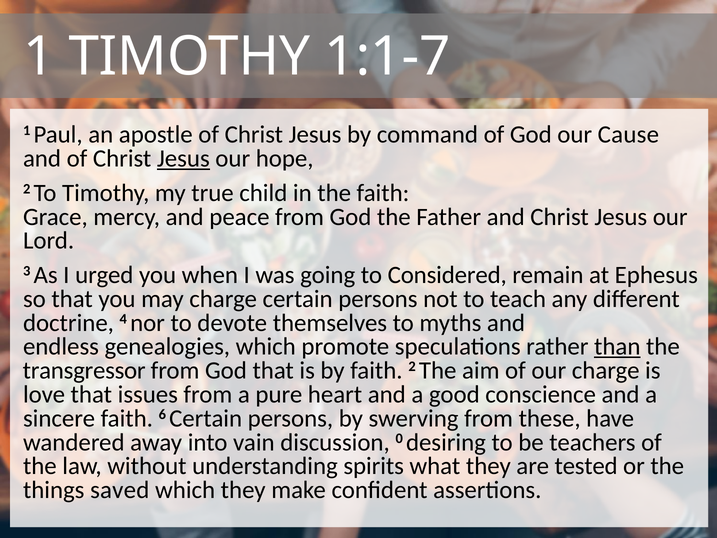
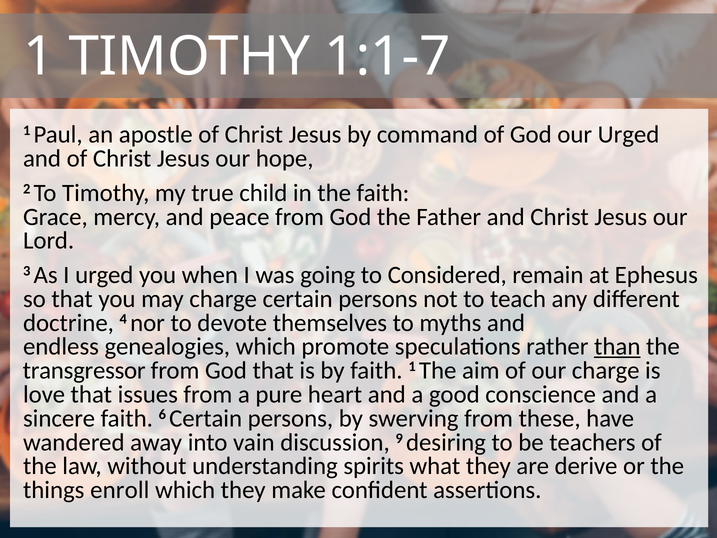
our Cause: Cause -> Urged (629, 135)
Jesus underline: present -> none (183, 158)
faith 2: 2 -> 1 (412, 366)
0: 0 -> 9 (399, 438)
tested: tested -> derive (586, 466)
saved: saved -> enroll (120, 490)
